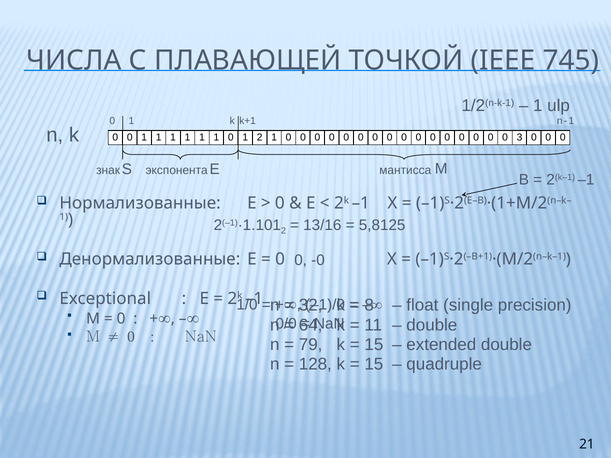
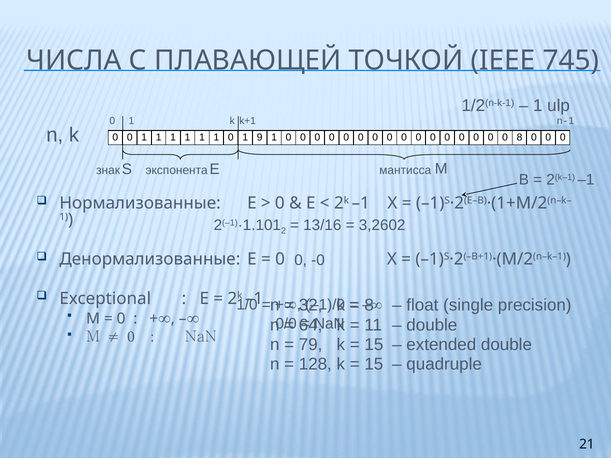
1 2: 2 -> 9 (260, 137)
0 3: 3 -> 8 (519, 137)
5,8125: 5,8125 -> 3,2602 (382, 225)
